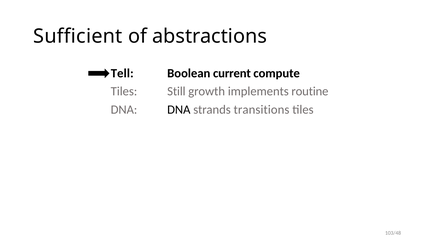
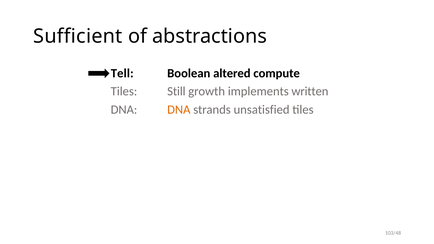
current: current -> altered (232, 73)
routine: routine -> written (310, 92)
DNA colour: black -> orange (179, 110)
transitions: transitions -> unsatisfied (262, 110)
